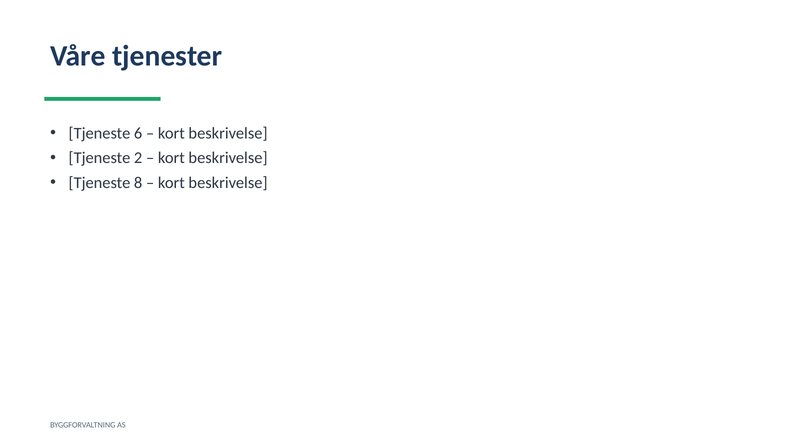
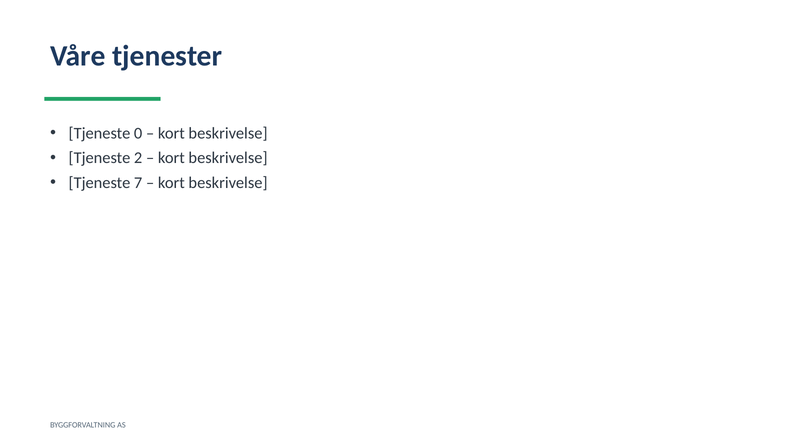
6: 6 -> 0 (138, 133)
8: 8 -> 7 (138, 183)
